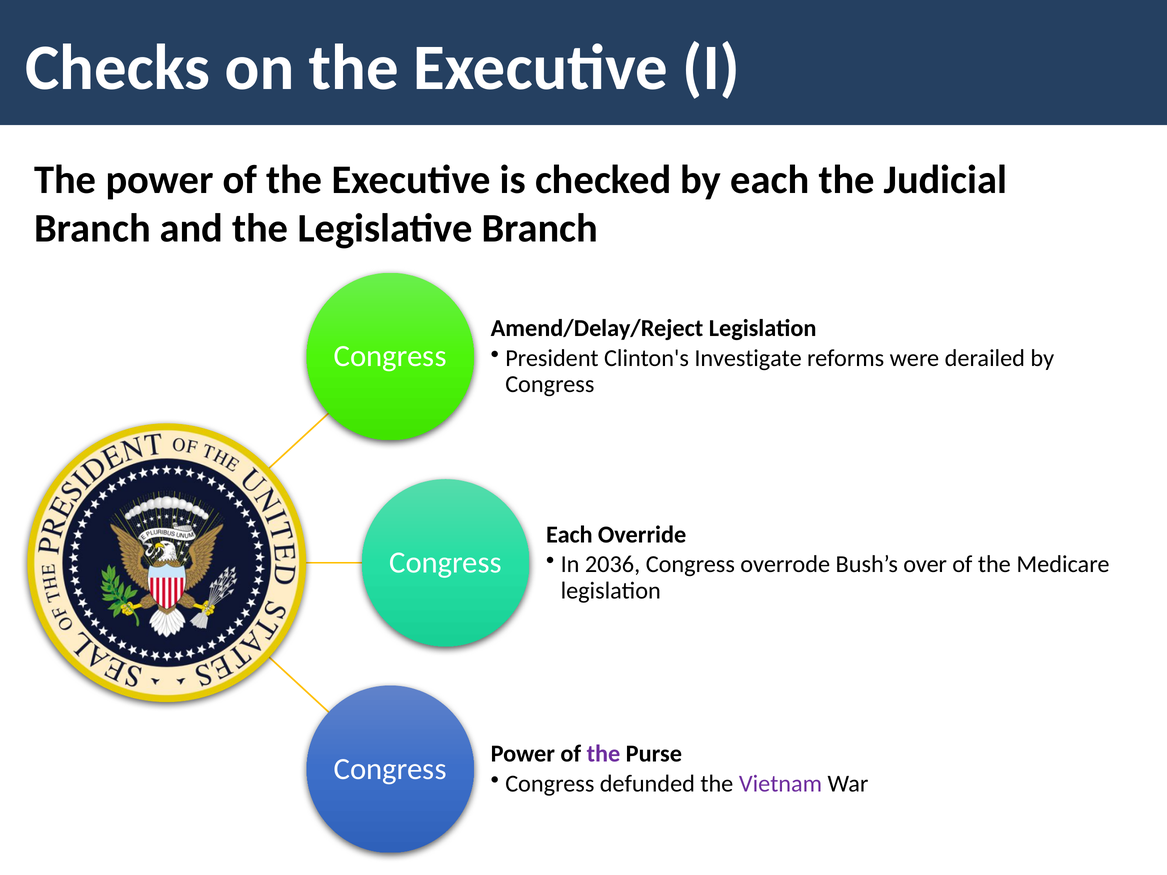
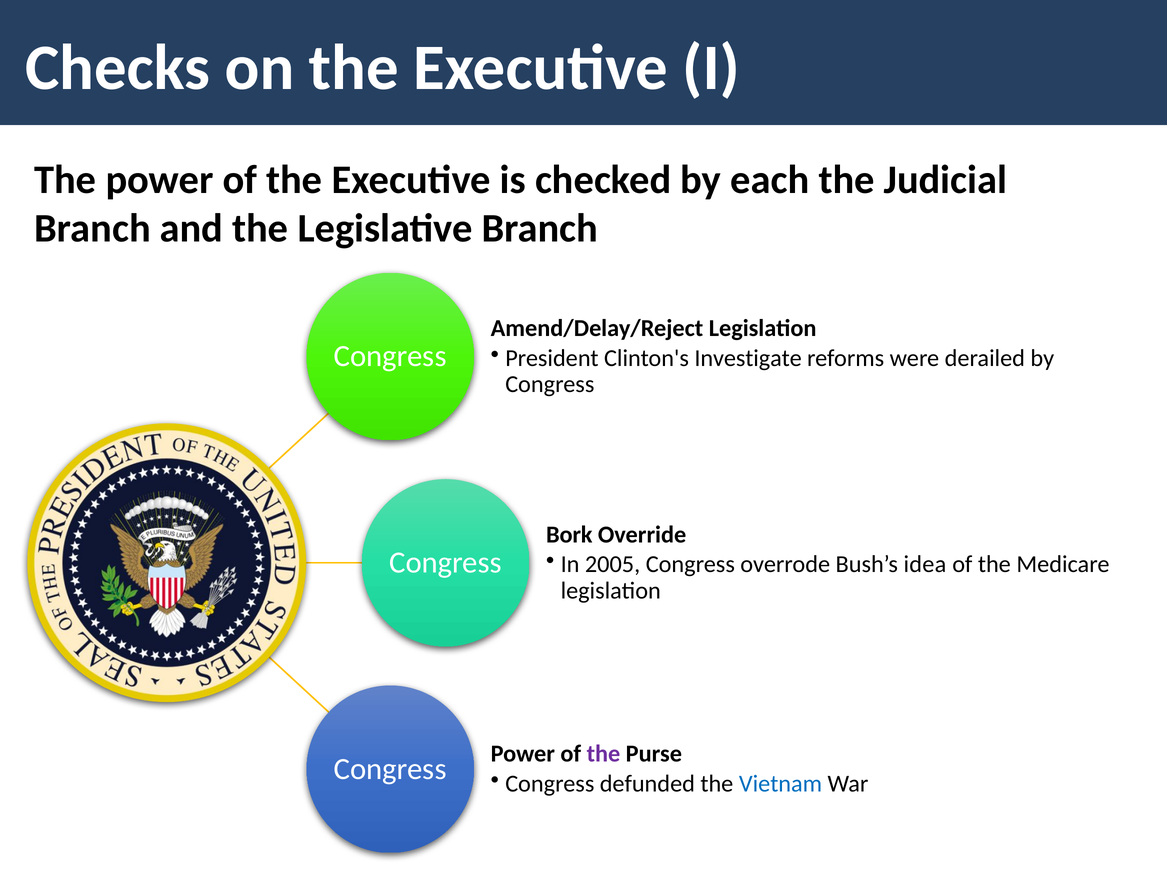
Each: Each -> Bork (569, 535)
2036: 2036 -> 2005 (613, 565)
over: over -> idea (925, 565)
Vietnam colour: purple -> blue (781, 784)
